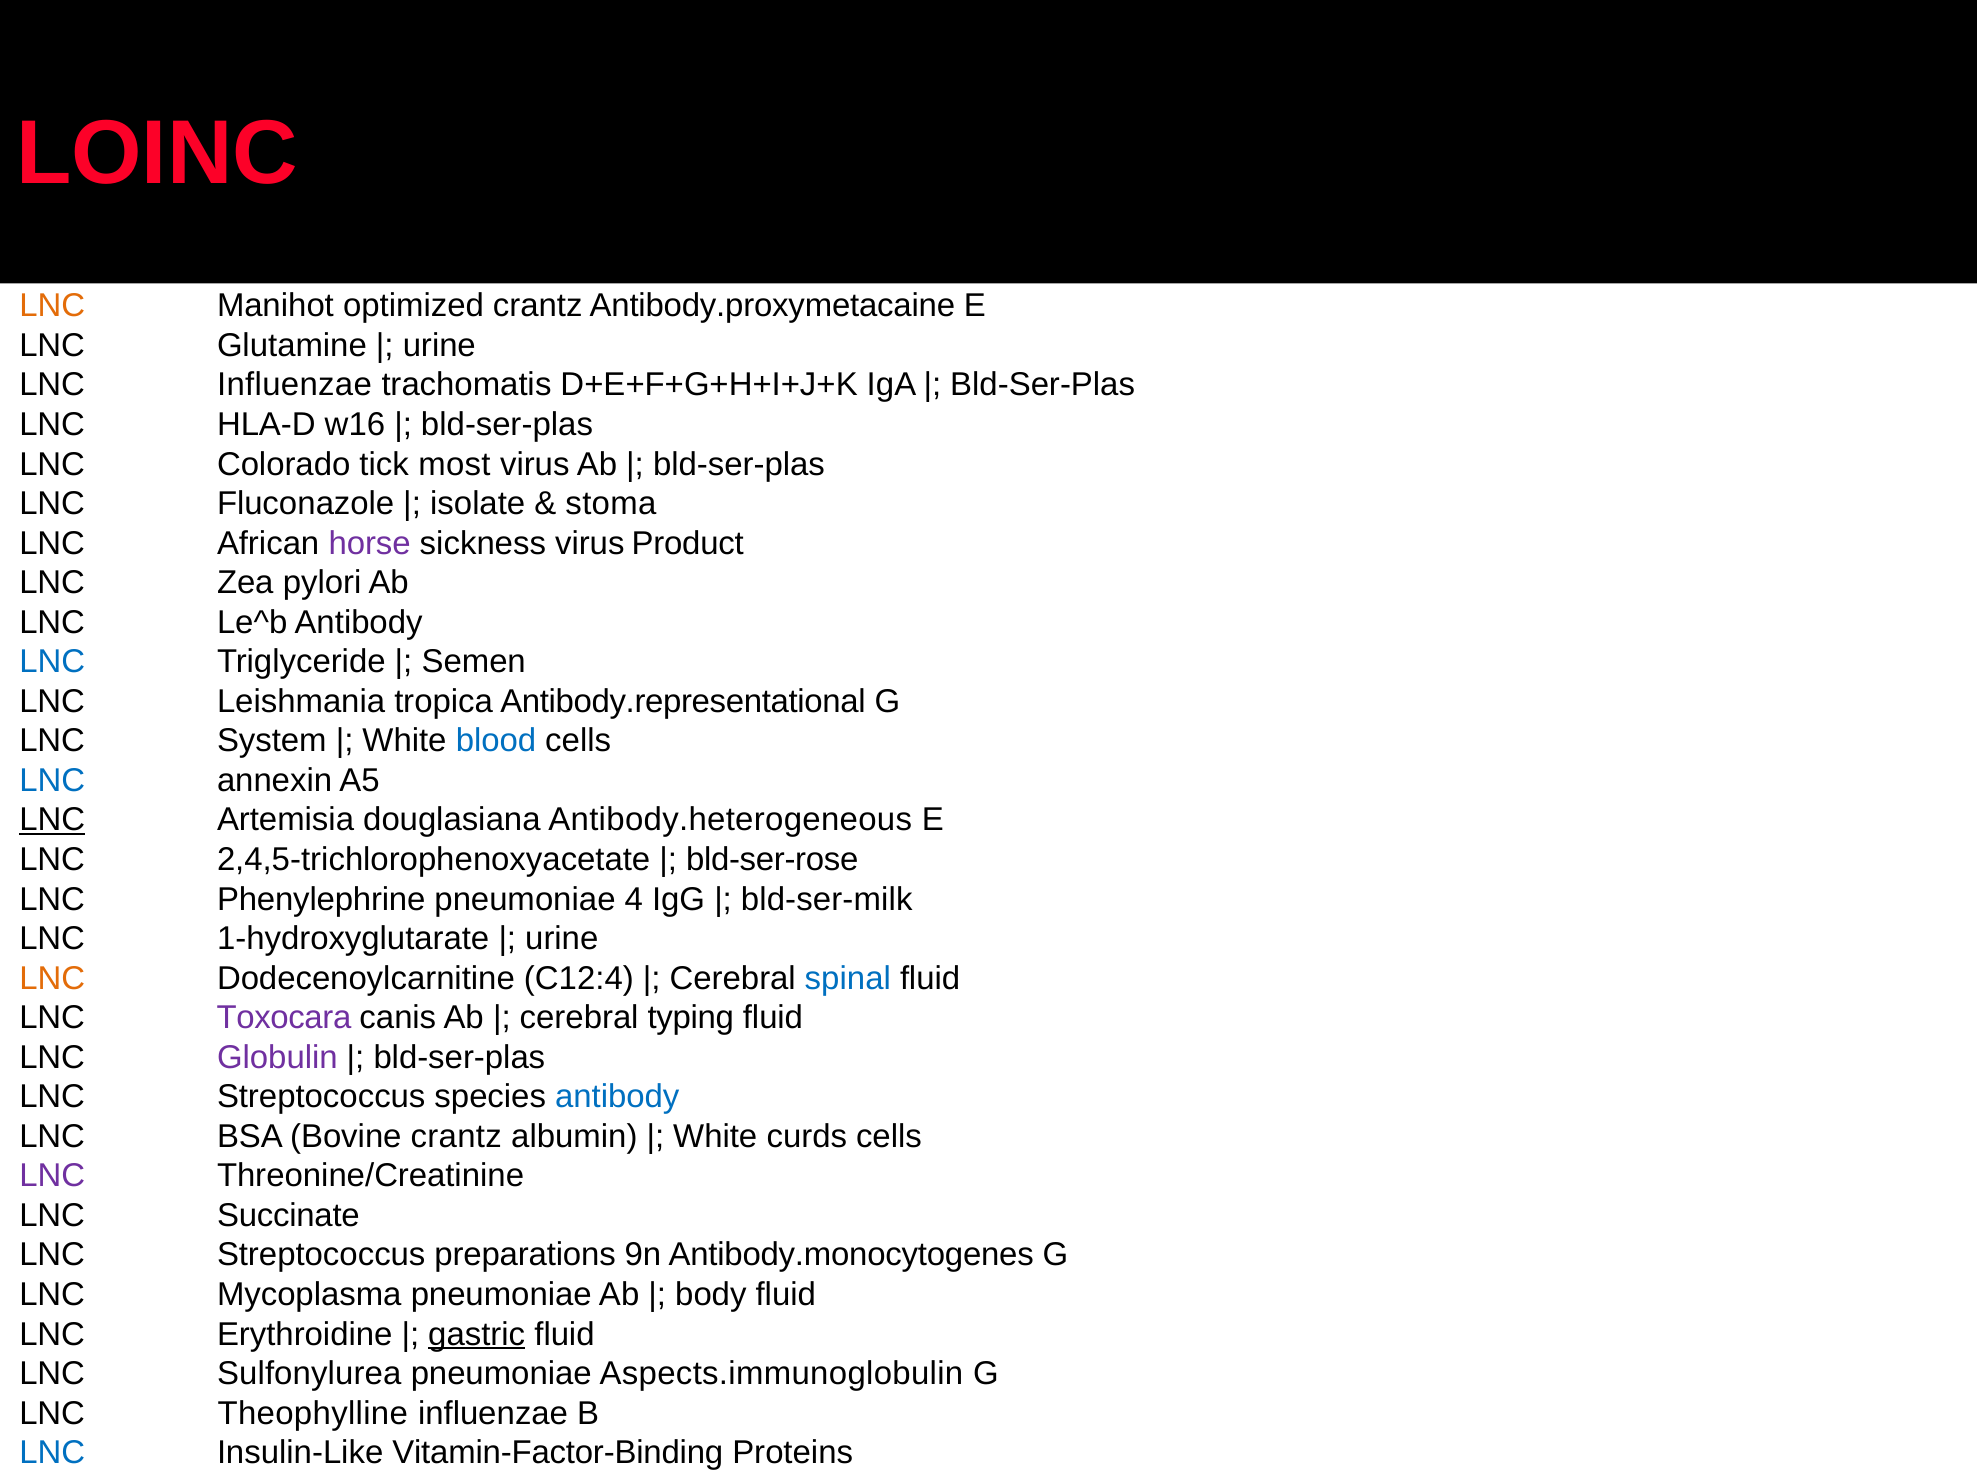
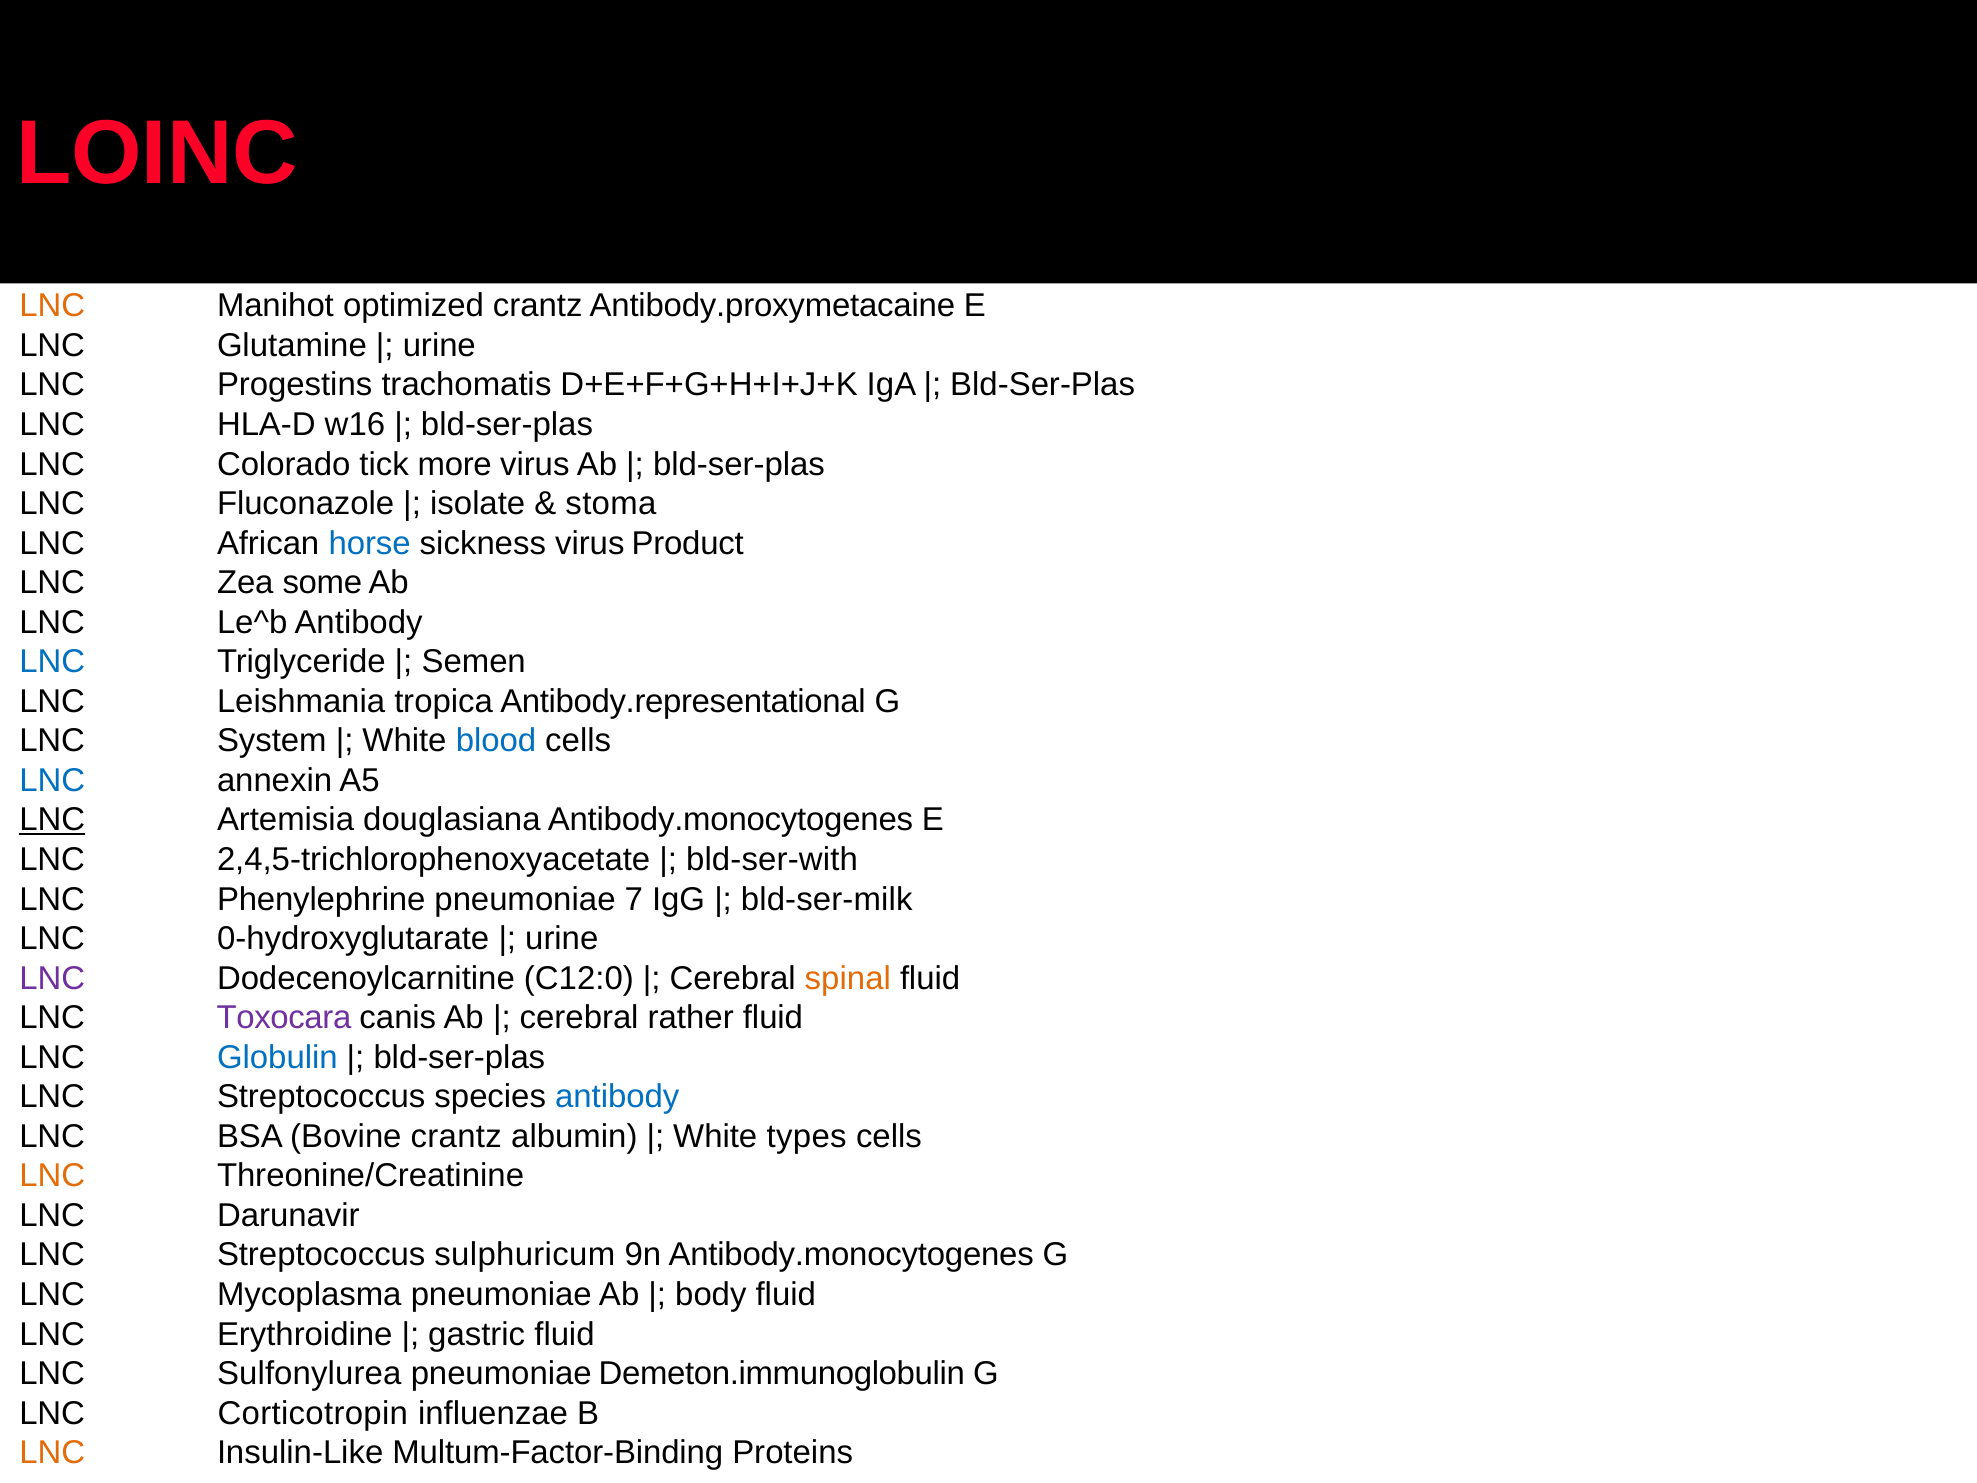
LNC Influenzae: Influenzae -> Progestins (295, 385)
most: most -> more (455, 464)
horse colour: purple -> blue (370, 543)
pylori: pylori -> some (322, 583)
douglasiana Antibody.heterogeneous: Antibody.heterogeneous -> Antibody.monocytogenes (731, 820)
bld-ser-rose: bld-ser-rose -> bld-ser-with (772, 859)
4: 4 -> 7 (634, 899)
1-hydroxyglutarate: 1-hydroxyglutarate -> 0-hydroxyglutarate (353, 939)
LNC colour: orange -> purple (52, 978)
C12:4: C12:4 -> C12:0 (579, 978)
spinal colour: blue -> orange (848, 978)
typing: typing -> rather (691, 1018)
Globulin colour: purple -> blue (277, 1057)
curds: curds -> types (807, 1136)
LNC colour: purple -> orange (52, 1176)
Succinate: Succinate -> Darunavir (288, 1215)
preparations: preparations -> sulphuricum (525, 1255)
gastric underline: present -> none (477, 1334)
Aspects.immunoglobulin: Aspects.immunoglobulin -> Demeton.immunoglobulin (782, 1374)
Theophylline: Theophylline -> Corticotropin (313, 1413)
LNC colour: blue -> orange (52, 1453)
Vitamin-Factor-Binding: Vitamin-Factor-Binding -> Multum-Factor-Binding (558, 1453)
